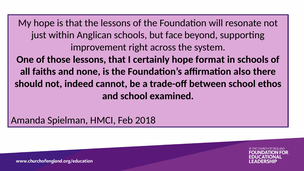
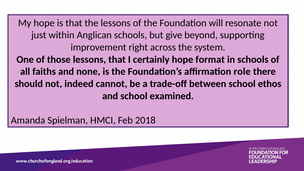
face: face -> give (174, 35)
also: also -> role (242, 72)
